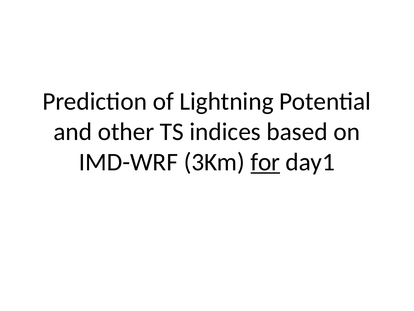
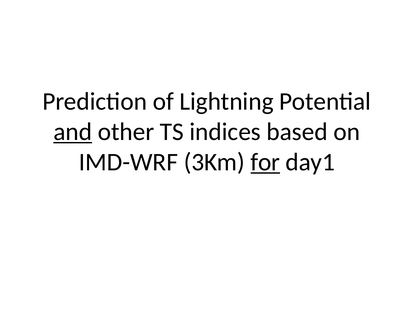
and underline: none -> present (73, 131)
